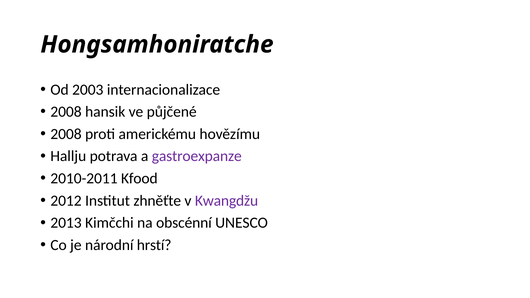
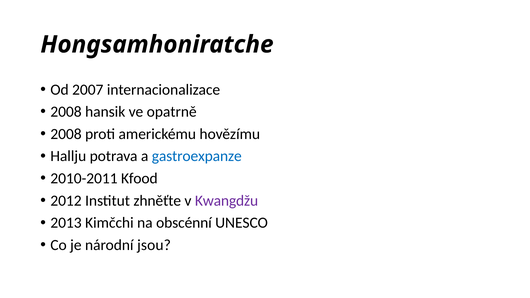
2003: 2003 -> 2007 (88, 90)
půjčené: půjčené -> opatrně (172, 112)
gastroexpanze colour: purple -> blue (197, 156)
hrstí: hrstí -> jsou (154, 245)
